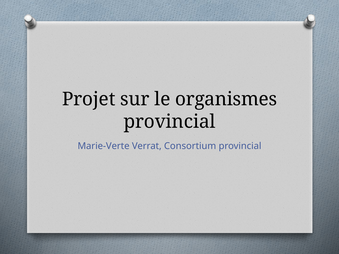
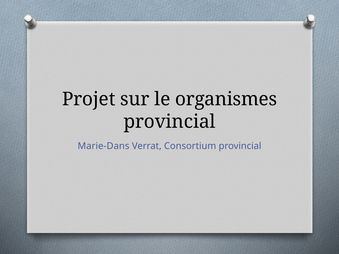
Marie-Verte: Marie-Verte -> Marie-Dans (103, 146)
